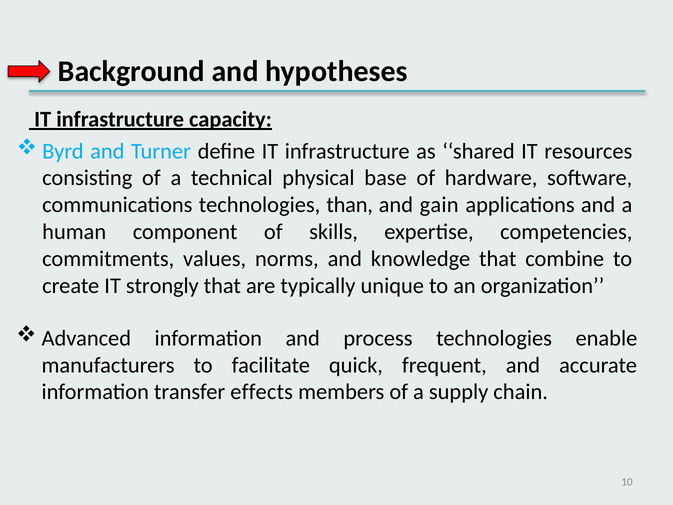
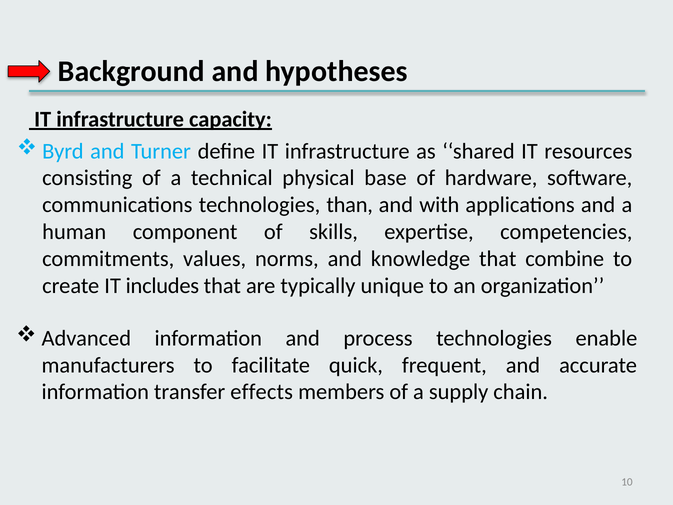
gain: gain -> with (439, 205)
strongly: strongly -> includes (162, 286)
